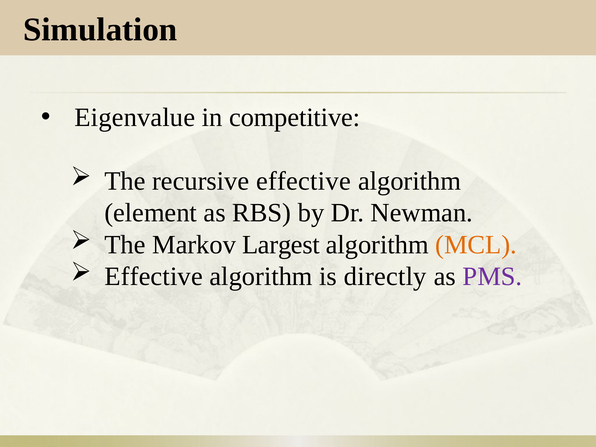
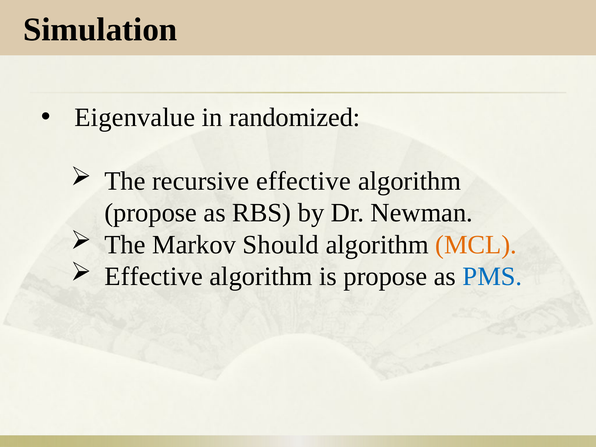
competitive: competitive -> randomized (295, 117)
element: element -> propose (151, 213)
Largest: Largest -> Should (281, 245)
is directly: directly -> propose (385, 276)
PMS colour: purple -> blue (492, 276)
